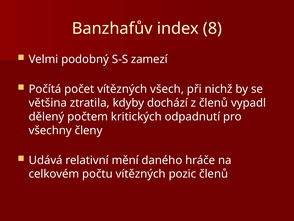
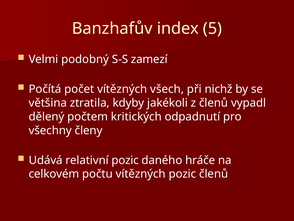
8: 8 -> 5 (212, 28)
dochází: dochází -> jakékoli (167, 103)
relativní mění: mění -> pozic (125, 160)
